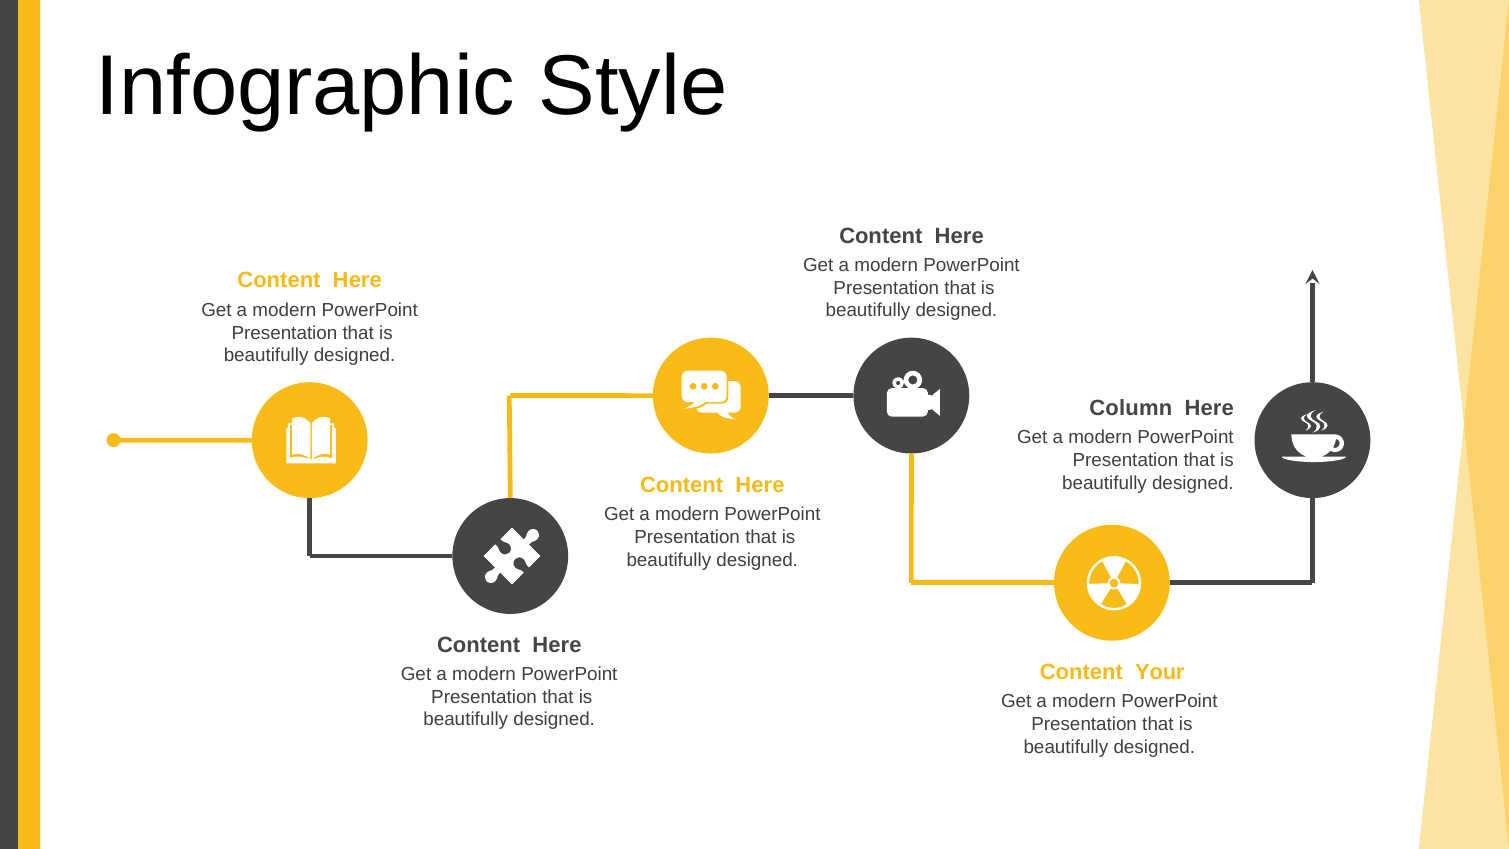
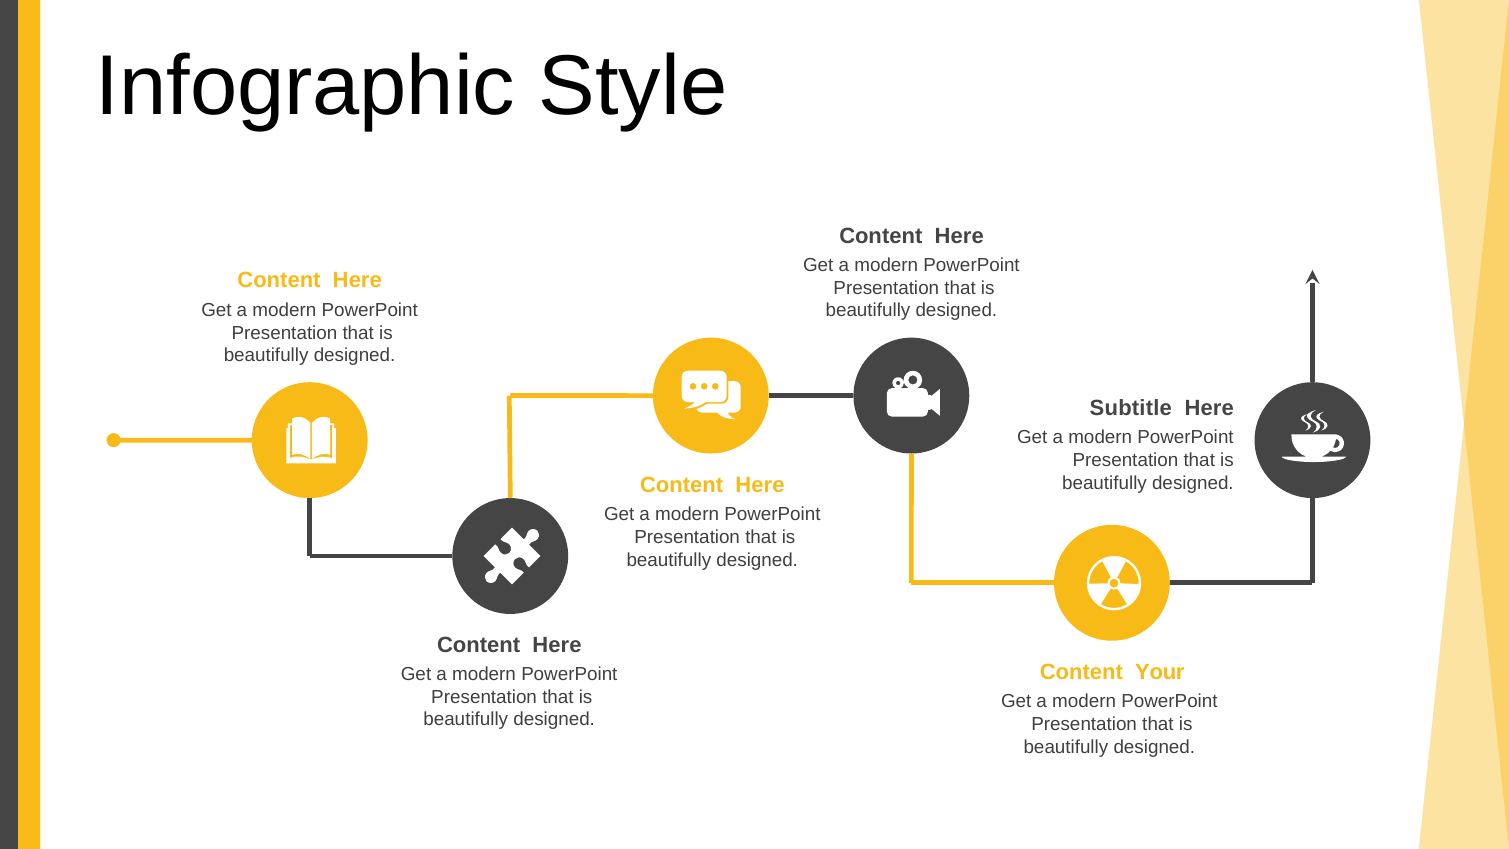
Column: Column -> Subtitle (1131, 408)
